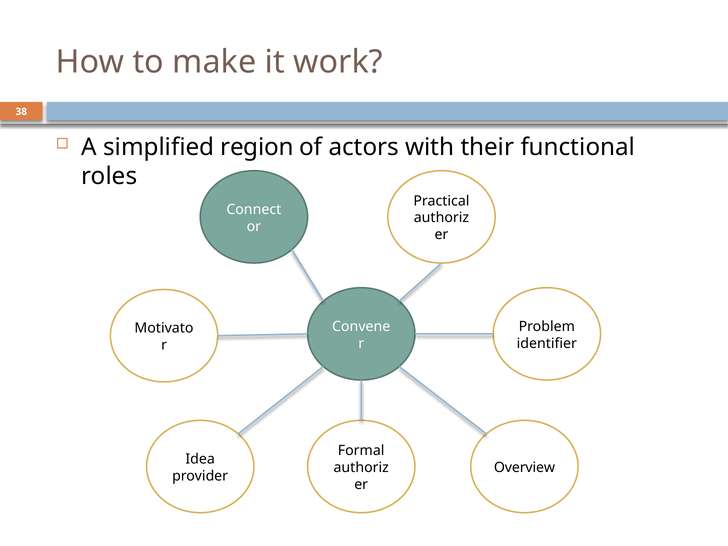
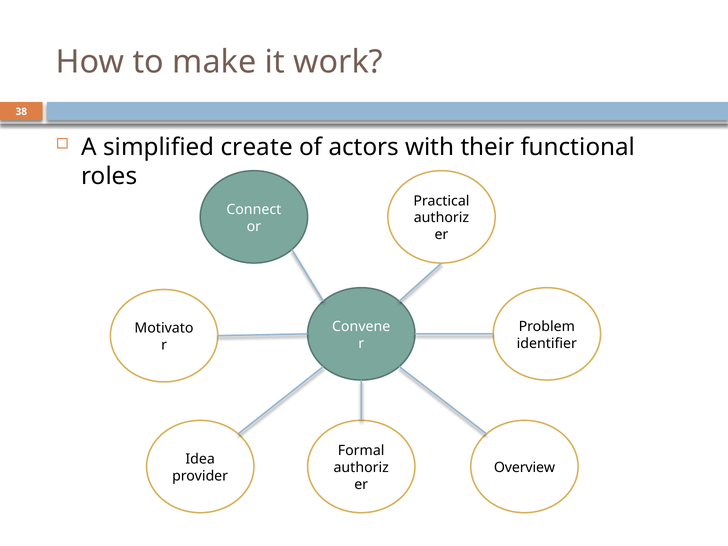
region: region -> create (257, 147)
